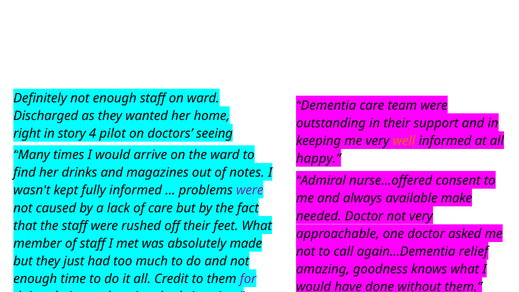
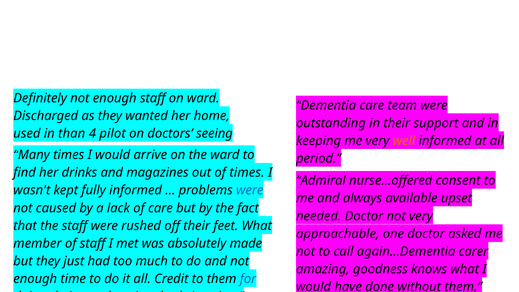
right: right -> used (27, 134)
story: story -> than (72, 134)
happy: happy -> period (319, 159)
notes: notes -> times (247, 173)
were colour: purple -> blue (250, 190)
make: make -> upset (456, 198)
relief: relief -> carer (474, 251)
for colour: purple -> blue (248, 279)
